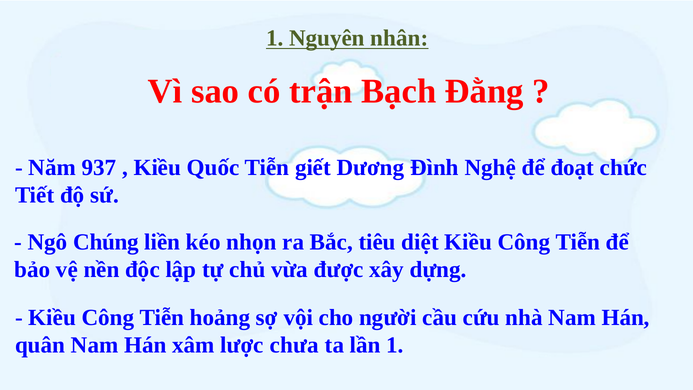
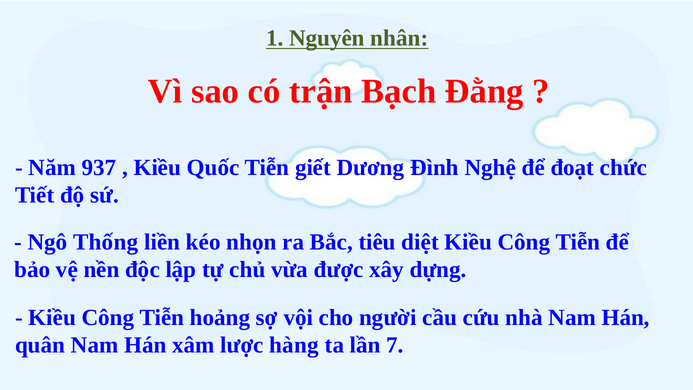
Chúng: Chúng -> Thống (106, 242)
chưa: chưa -> hàng (294, 345)
lần 1: 1 -> 7 (395, 345)
